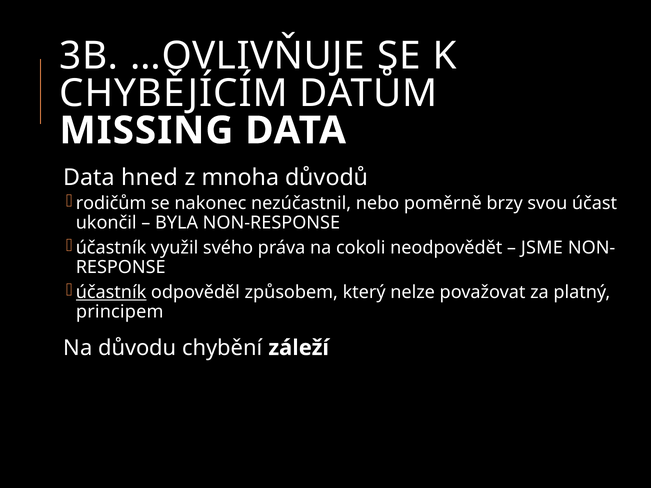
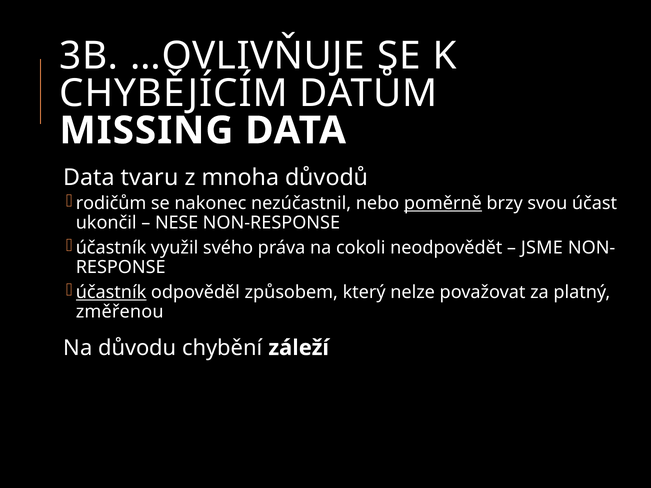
hned: hned -> tvaru (150, 177)
poměrně underline: none -> present (443, 203)
BYLA: BYLA -> NESE (177, 223)
principem: principem -> změřenou (120, 312)
